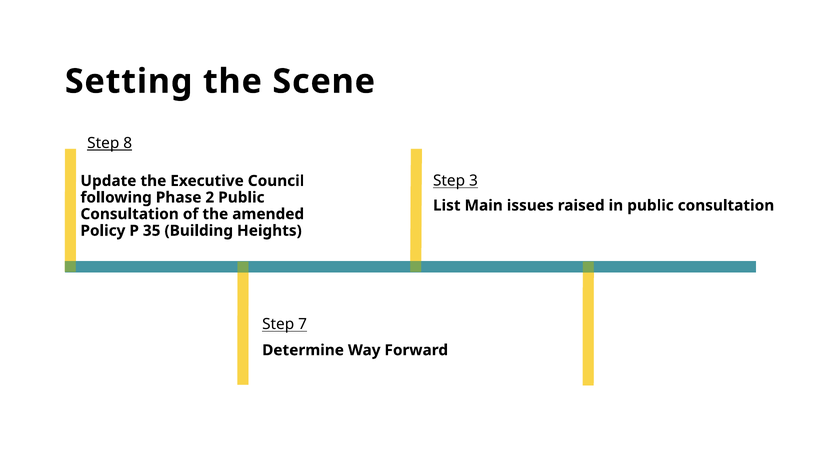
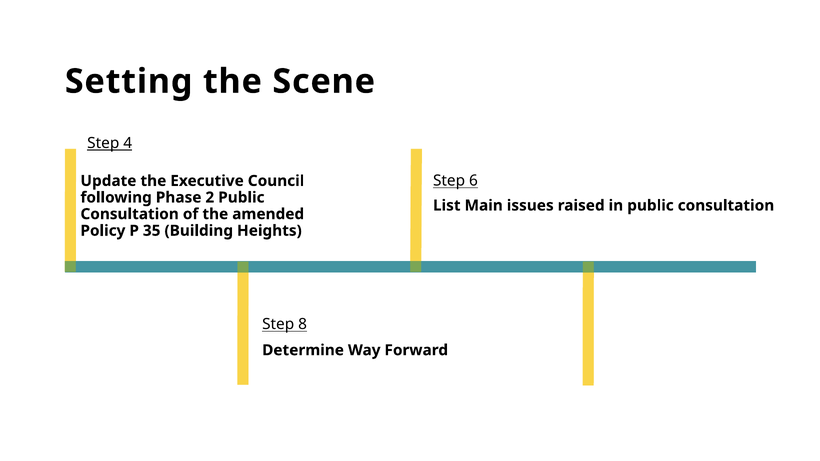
8: 8 -> 4 (128, 143)
3: 3 -> 6 (473, 181)
7: 7 -> 8 (303, 324)
